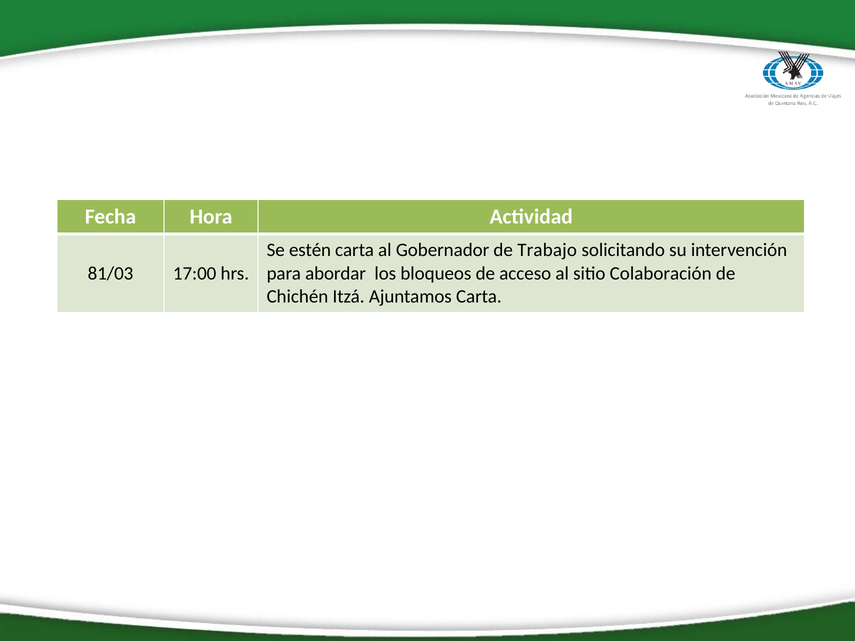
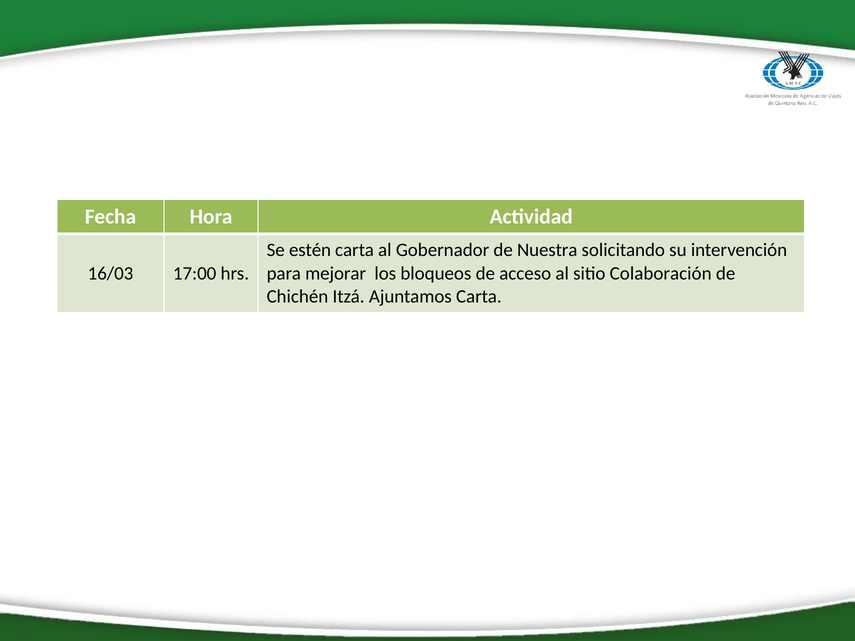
Trabajo: Trabajo -> Nuestra (547, 250)
81/03: 81/03 -> 16/03 (111, 273)
abordar: abordar -> mejorar (336, 273)
